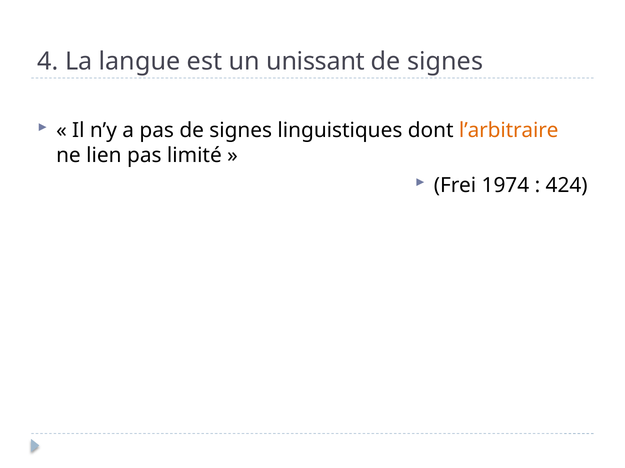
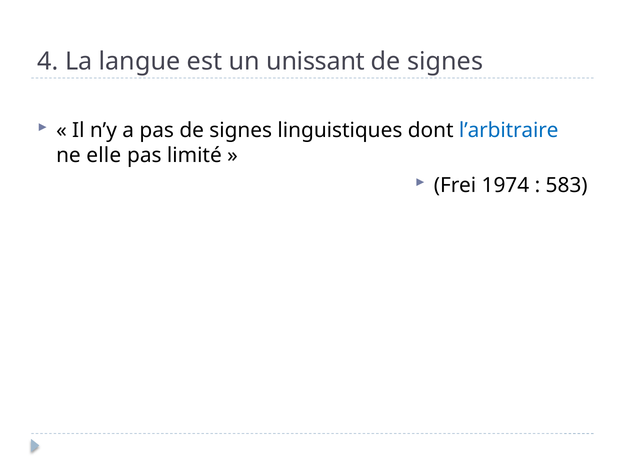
l’arbitraire colour: orange -> blue (509, 131)
lien: lien -> elle (104, 156)
424: 424 -> 583 (567, 186)
